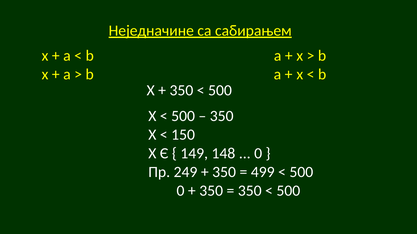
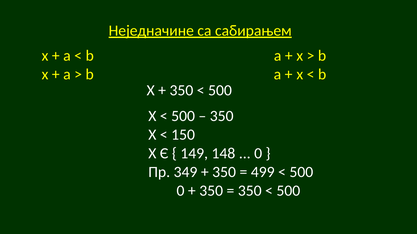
249: 249 -> 349 (186, 172)
